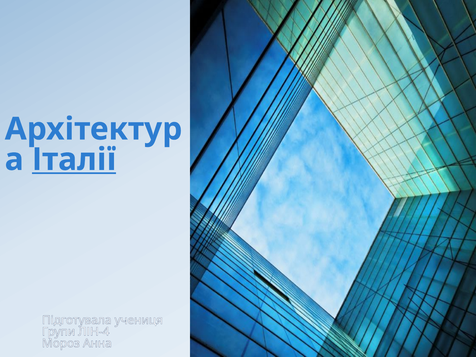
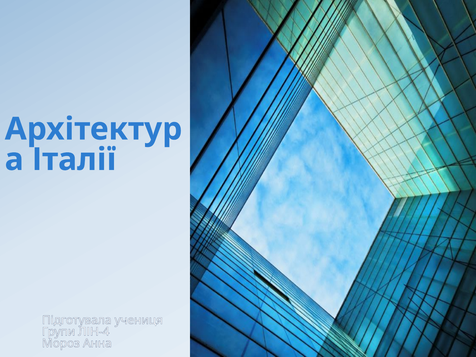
Італії underline: present -> none (74, 160)
